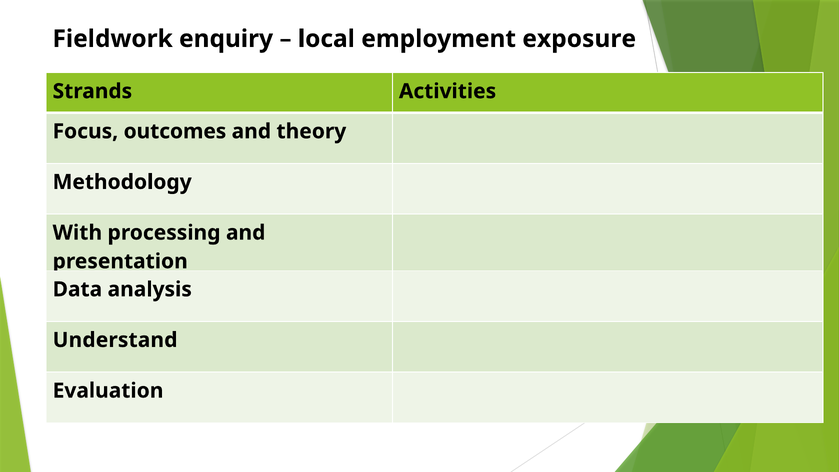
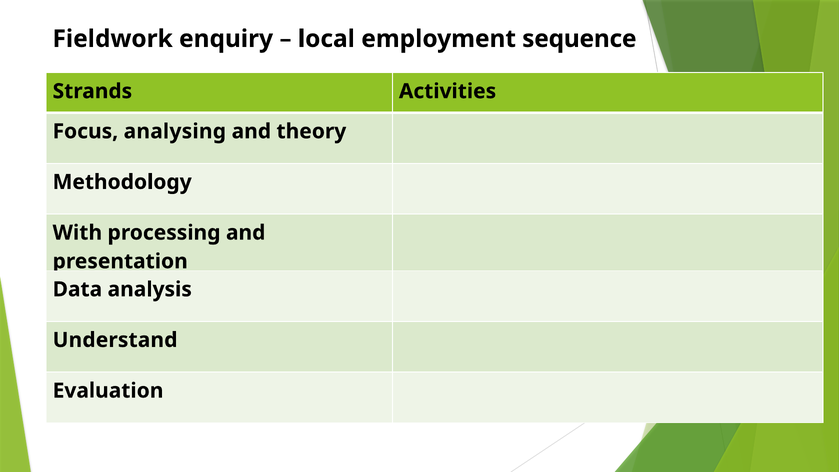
exposure: exposure -> sequence (579, 39)
outcomes: outcomes -> analysing (175, 131)
